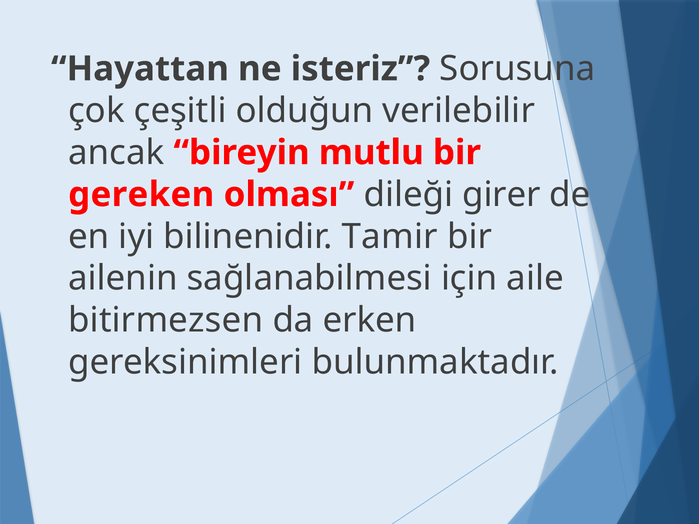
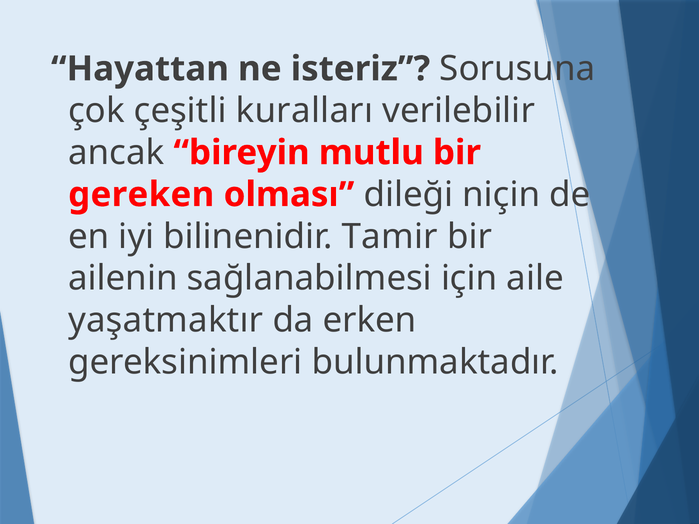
olduğun: olduğun -> kuralları (304, 111)
girer: girer -> niçin (501, 195)
bitirmezsen: bitirmezsen -> yaşatmaktır (166, 320)
